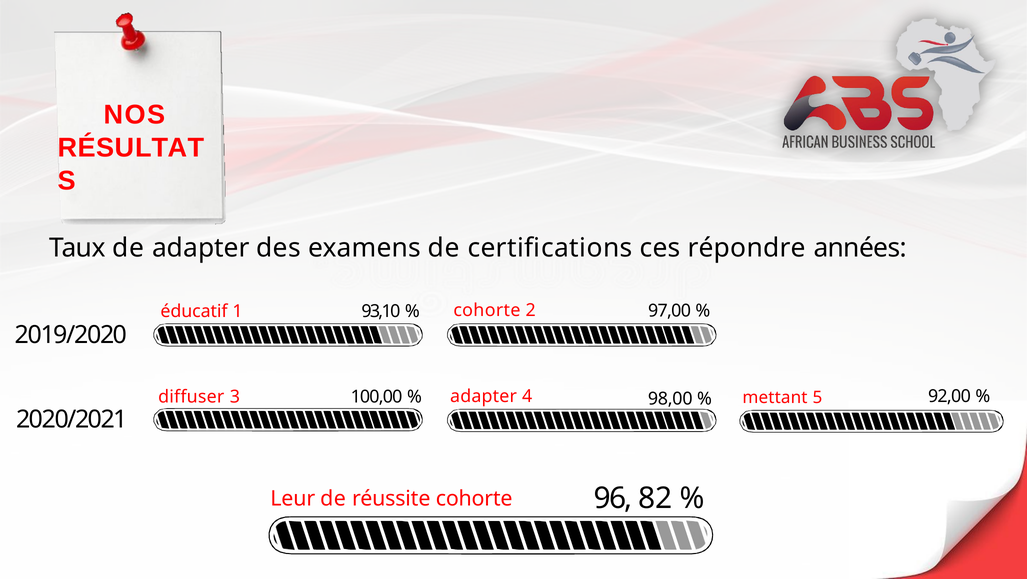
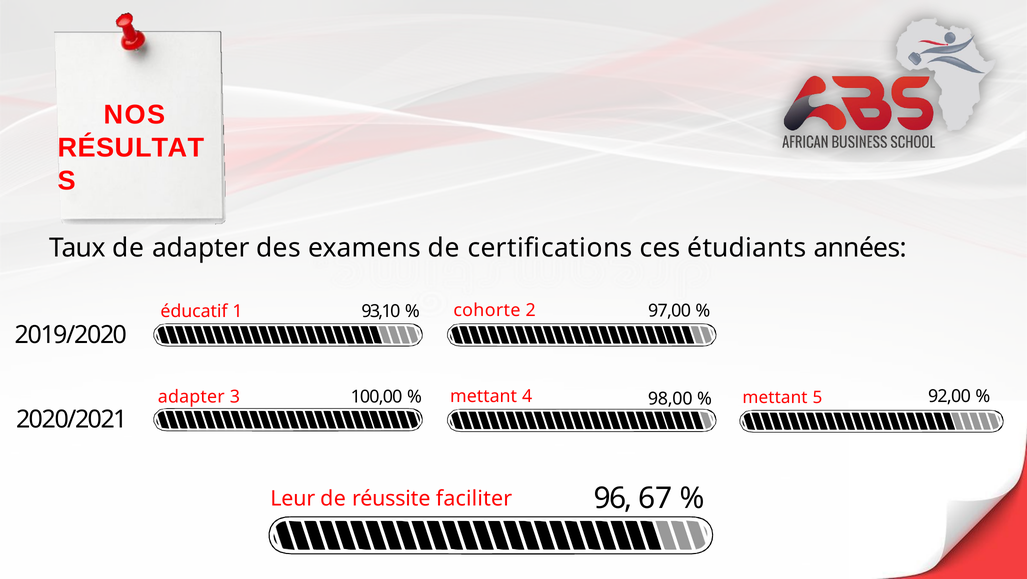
répondre: répondre -> étudiants (747, 248)
diffuser: diffuser -> adapter (191, 396)
adapter: adapter -> mettant (484, 396)
réussite cohorte: cohorte -> faciliter (474, 498)
82: 82 -> 67 (655, 498)
